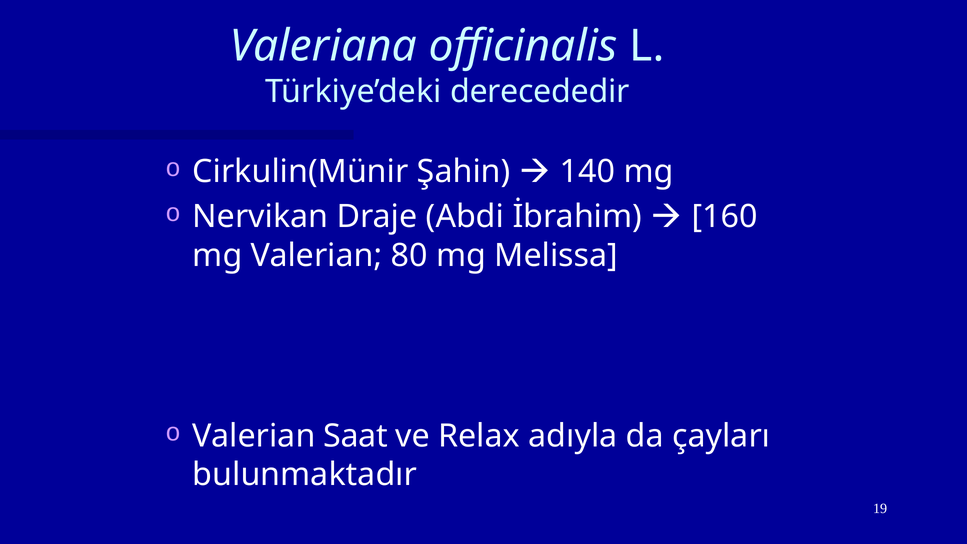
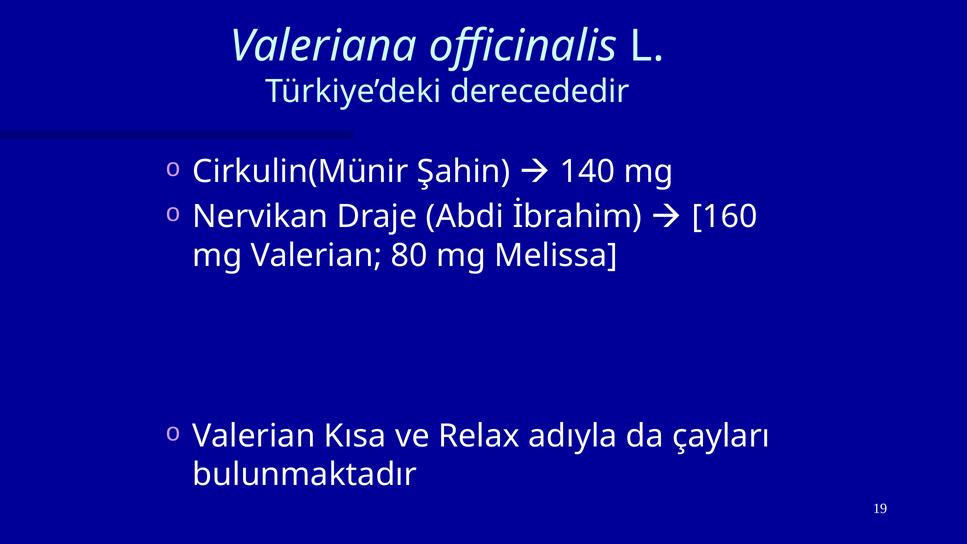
Saat: Saat -> Kısa (355, 436)
